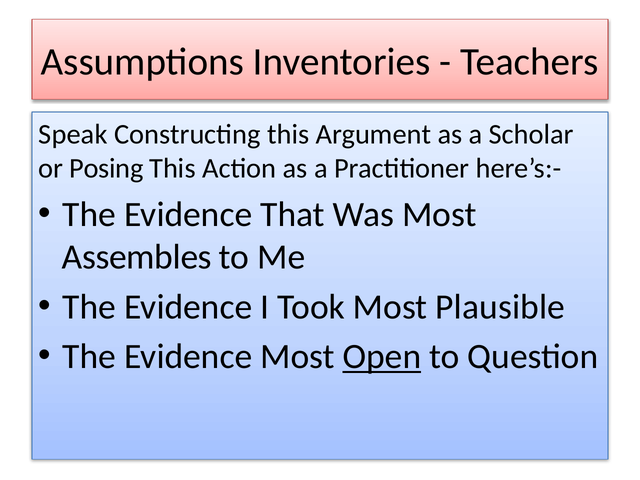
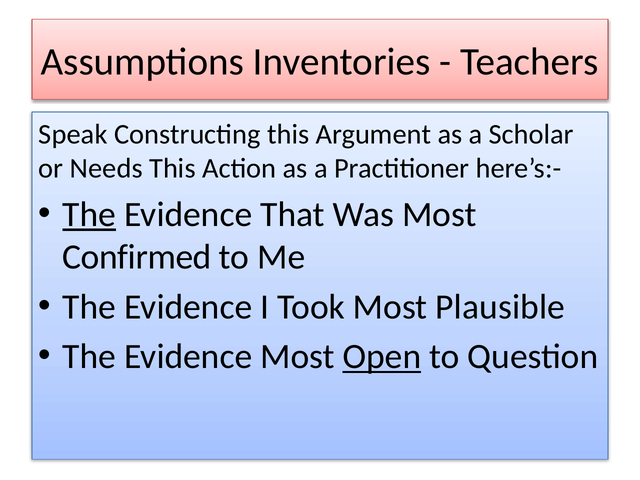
Posing: Posing -> Needs (106, 168)
The underline: none -> present (89, 214)
Assembles: Assembles -> Confirmed (137, 257)
